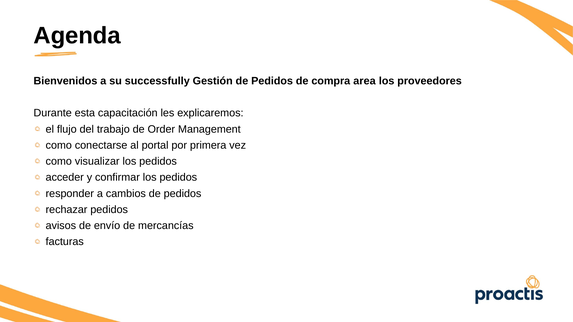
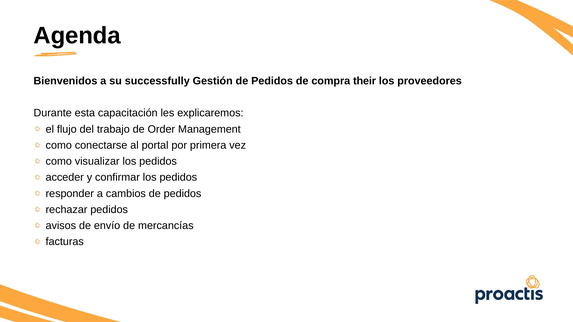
area: area -> their (365, 81)
